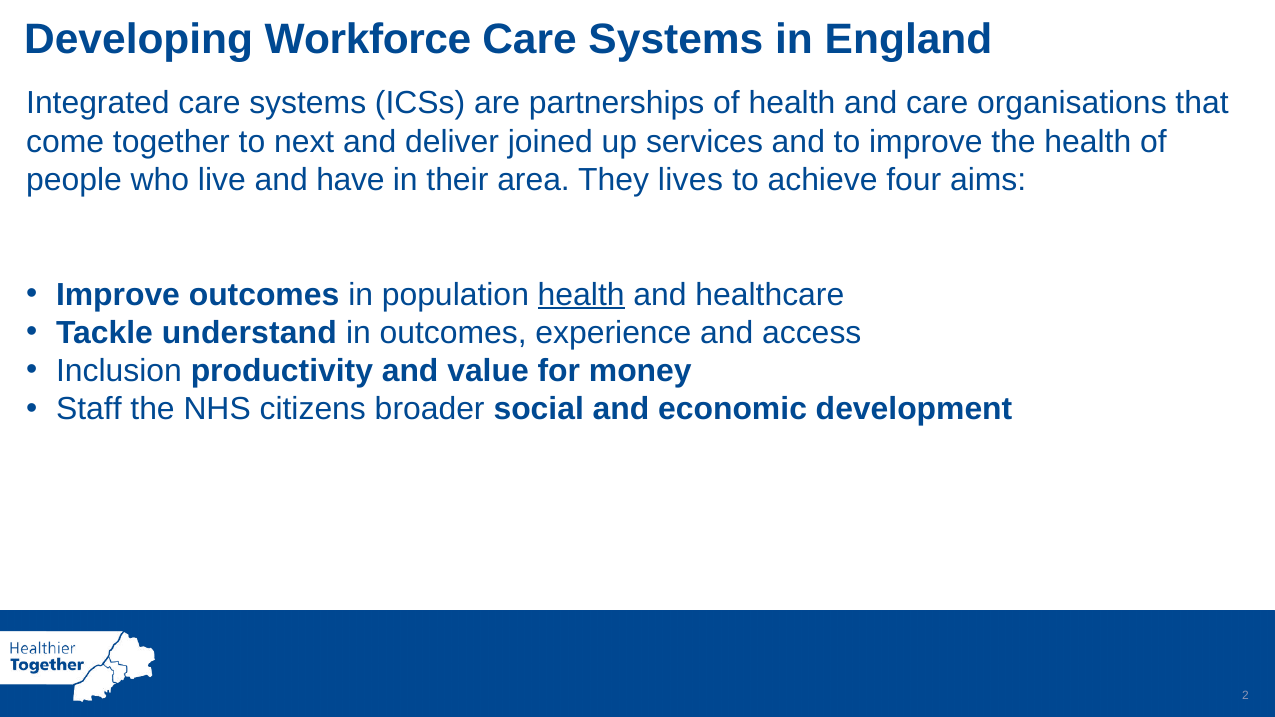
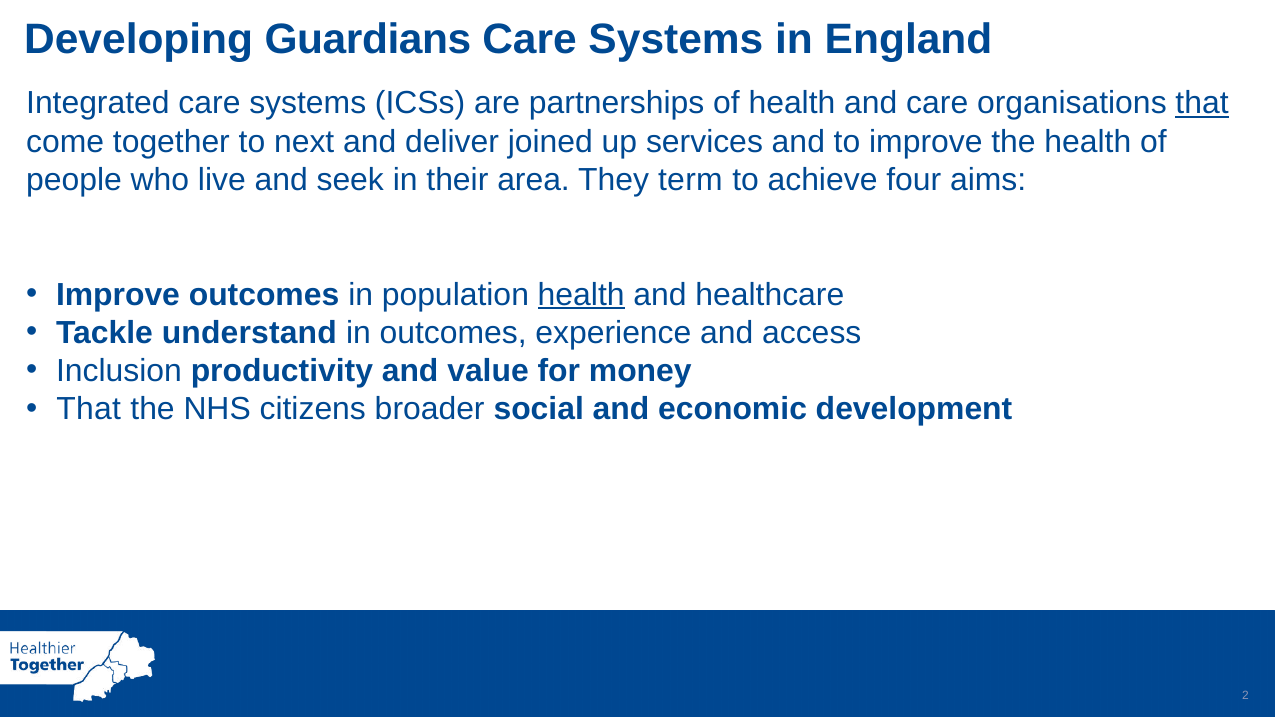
Workforce: Workforce -> Guardians (368, 40)
that underline: none -> present (1202, 103)
have: have -> seek (350, 180)
lives: lives -> term (690, 180)
Staff: Staff -> That (89, 409)
